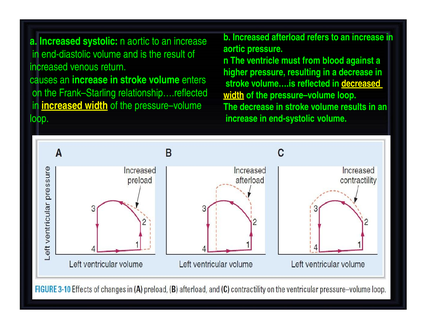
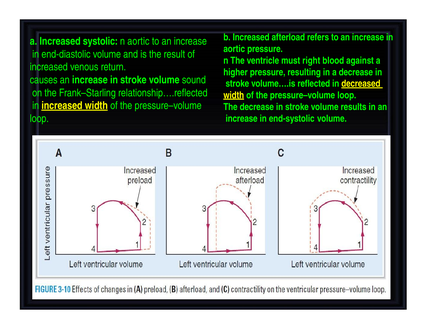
from: from -> right (311, 61)
enters: enters -> sound (194, 80)
